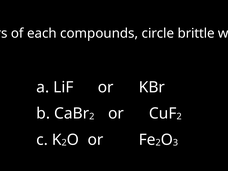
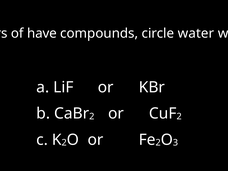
of each: each -> have (42, 33)
brittle: brittle -> water (196, 33)
